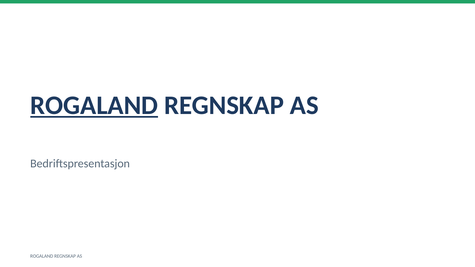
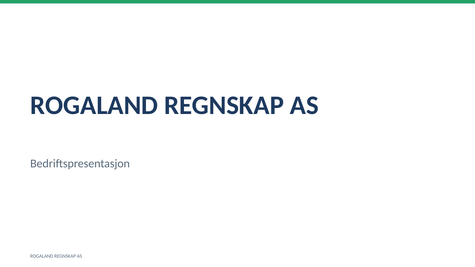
ROGALAND underline: present -> none (94, 105)
